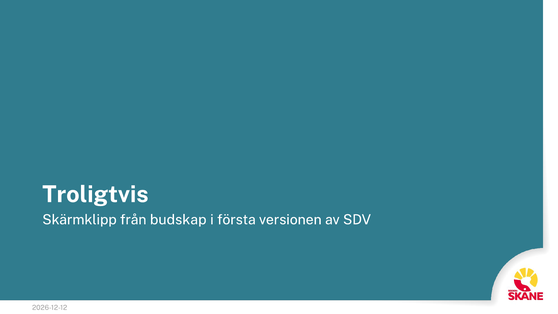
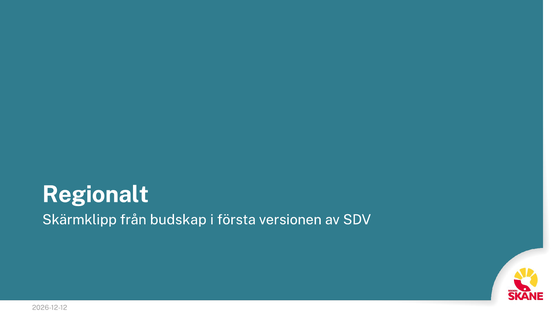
Troligtvis: Troligtvis -> Regionalt (96, 194)
